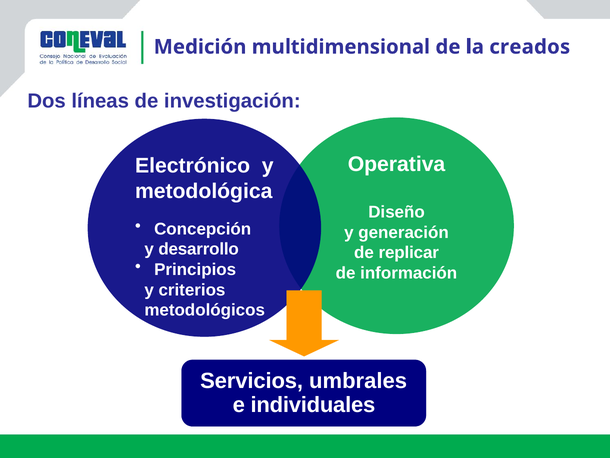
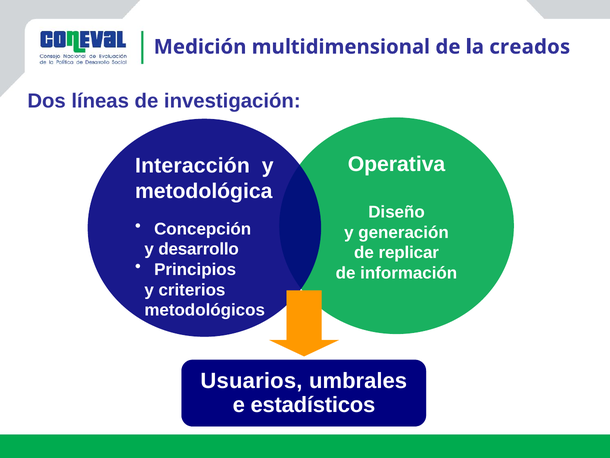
Electrónico: Electrónico -> Interacción (192, 165)
Servicios: Servicios -> Usuarios (251, 381)
individuales: individuales -> estadísticos (313, 404)
